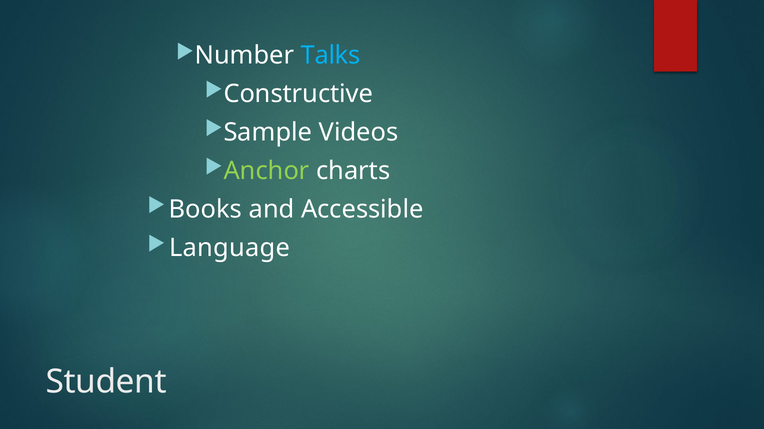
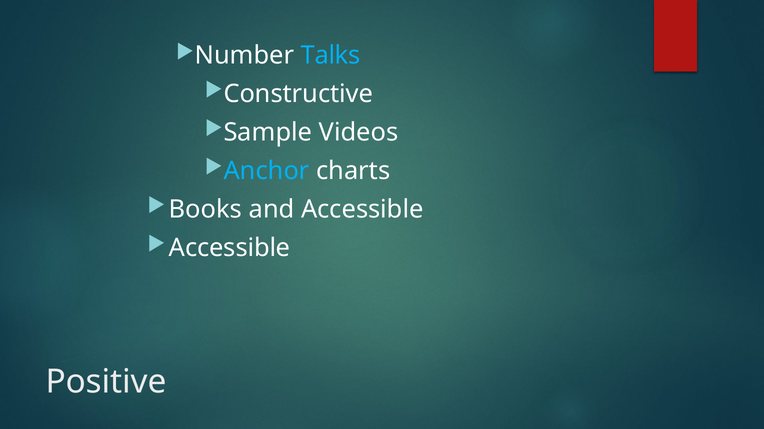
Anchor colour: light green -> light blue (267, 171)
Language: Language -> Accessible (230, 248)
Student: Student -> Positive (106, 382)
